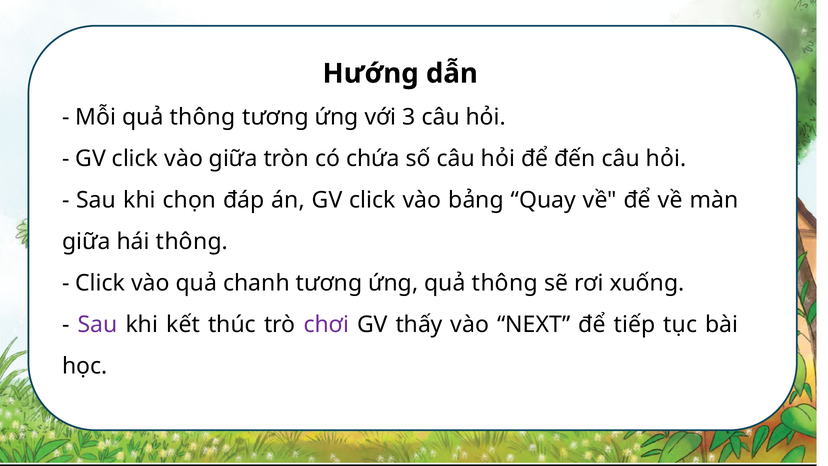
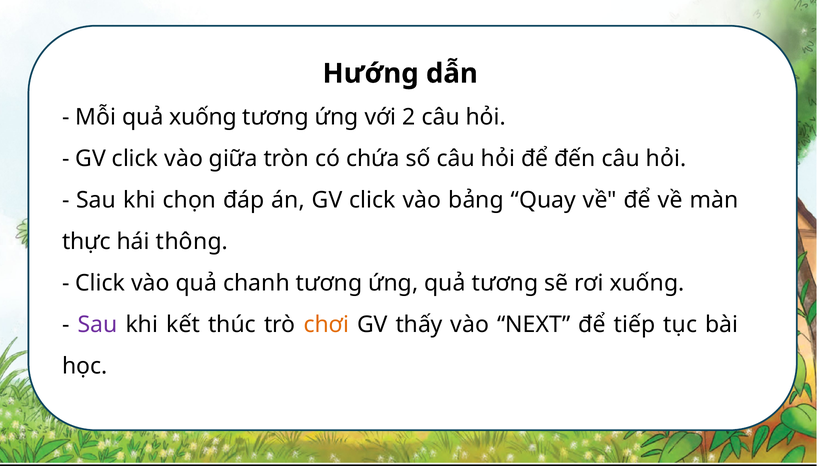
Mỗi quả thông: thông -> xuống (203, 117)
3: 3 -> 2 (409, 117)
giữa: giữa -> thực (86, 242)
ứng quả thông: thông -> tương (505, 283)
chơi colour: purple -> orange (326, 324)
